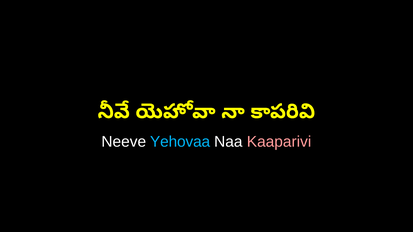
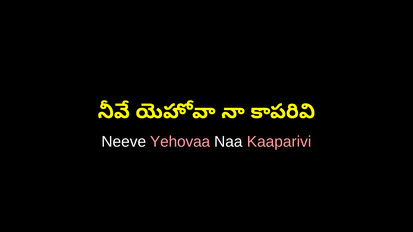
Yehovaa colour: light blue -> pink (180, 142)
